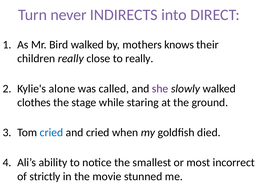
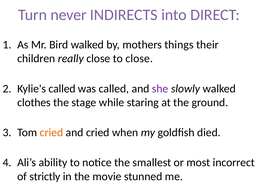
knows: knows -> things (179, 45)
to really: really -> close (139, 59)
Kylie's alone: alone -> called (62, 89)
cried colour: blue -> orange (51, 133)
